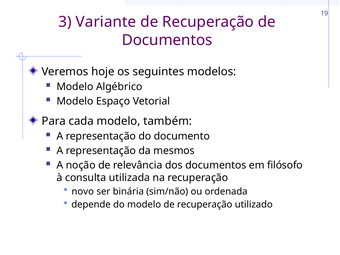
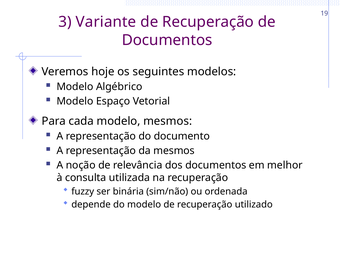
modelo também: também -> mesmos (168, 121)
filósofo: filósofo -> melhor (285, 165)
novo: novo -> fuzzy (83, 191)
